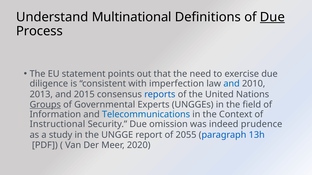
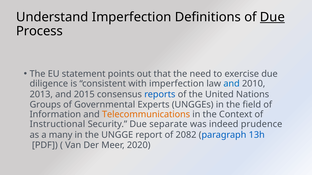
Understand Multinational: Multinational -> Imperfection (132, 17)
Groups underline: present -> none (45, 105)
Telecommunications colour: blue -> orange (146, 115)
omission: omission -> separate (168, 124)
study: study -> many (61, 135)
2055: 2055 -> 2082 (186, 135)
